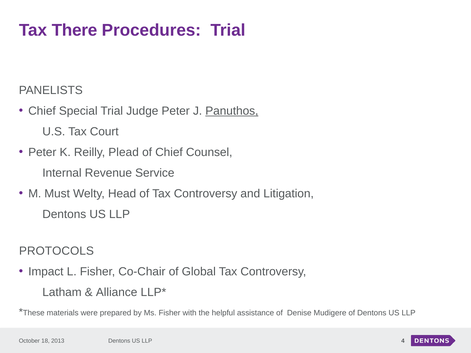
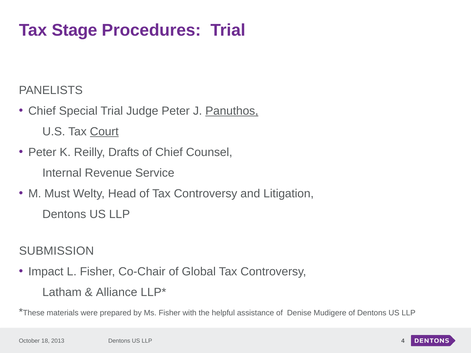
There: There -> Stage (74, 30)
Court underline: none -> present (104, 132)
Plead: Plead -> Drafts (124, 152)
PROTOCOLS: PROTOCOLS -> SUBMISSION (56, 251)
